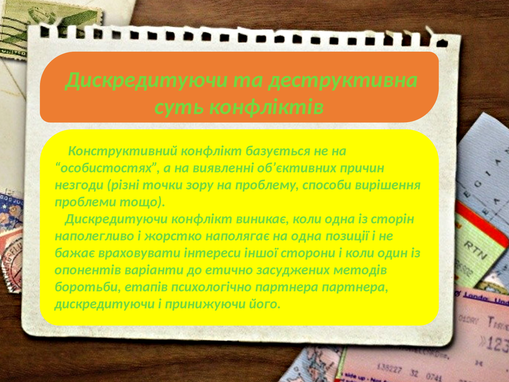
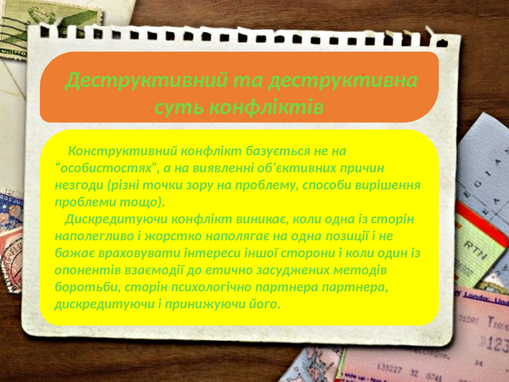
Дискредитуючи: Дискредитуючи -> Деструктивний (147, 80)
варіанти: варіанти -> взаємодії (154, 270)
боротьби етапів: етапів -> сторін (146, 287)
